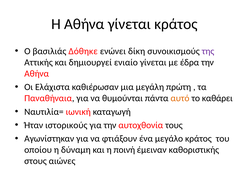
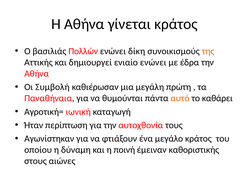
Δόθηκε: Δόθηκε -> Πολλών (83, 51)
της colour: purple -> orange (208, 51)
ενιαίο γίνεται: γίνεται -> ενώνει (153, 62)
Ελάχιστα: Ελάχιστα -> Συμβολή (52, 87)
Ναυτιλία=: Ναυτιλία= -> Αγροτική= (44, 112)
ιστορικούς: ιστορικούς -> περίπτωση (66, 125)
